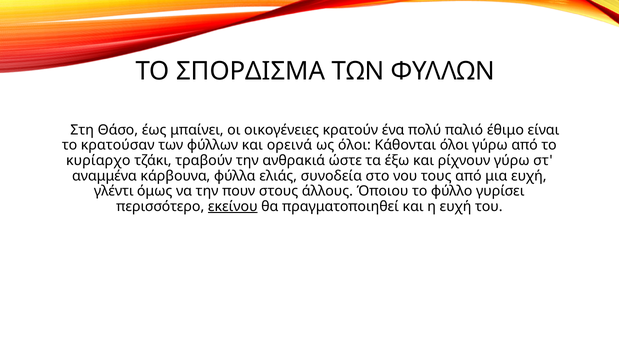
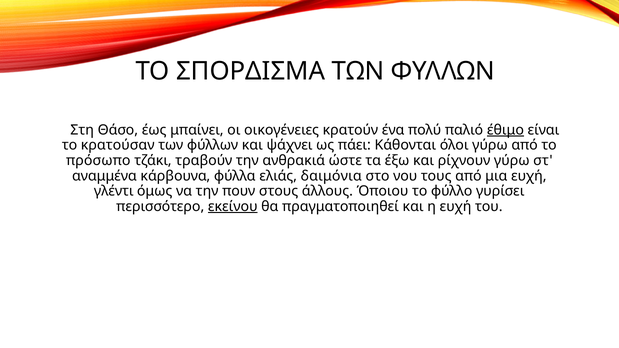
έθιμο underline: none -> present (505, 130)
ορεινά: ορεινά -> ψάχνει (290, 145)
ως όλοι: όλοι -> πάει (354, 145)
κυρίαρχο: κυρίαρχο -> πρόσωπο (98, 161)
συνοδεία: συνοδεία -> δαιμόνια (331, 176)
